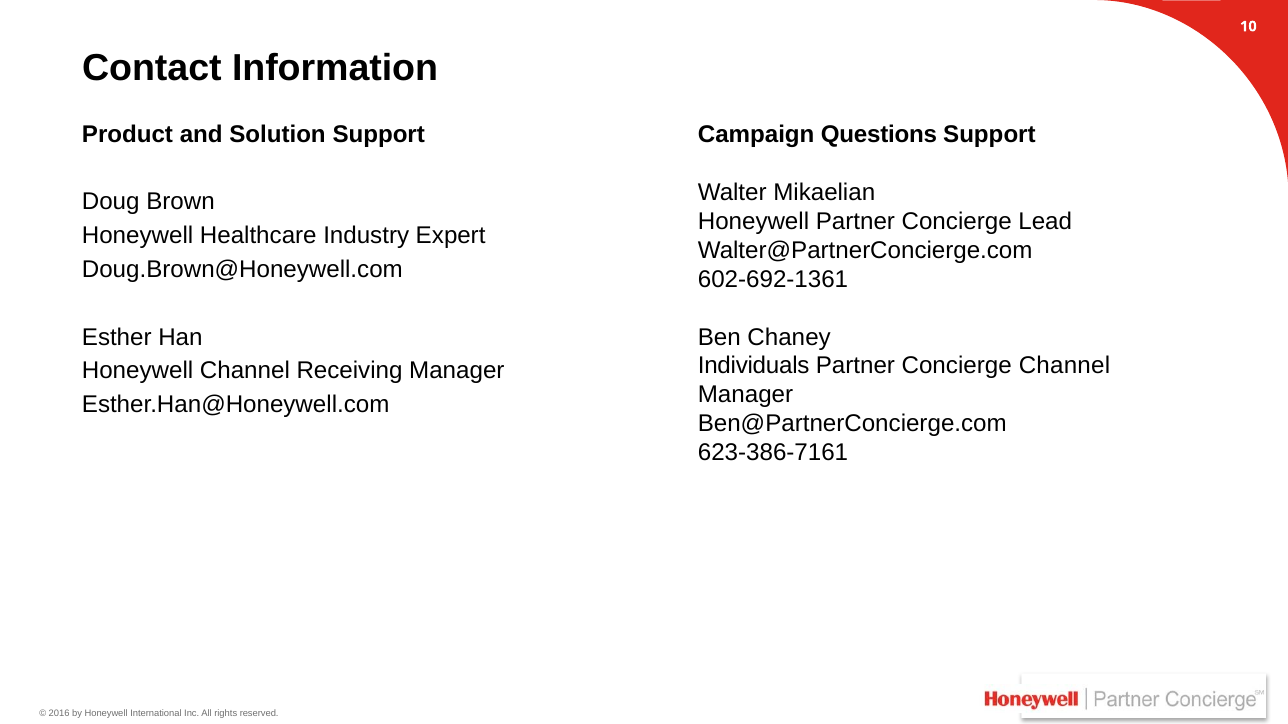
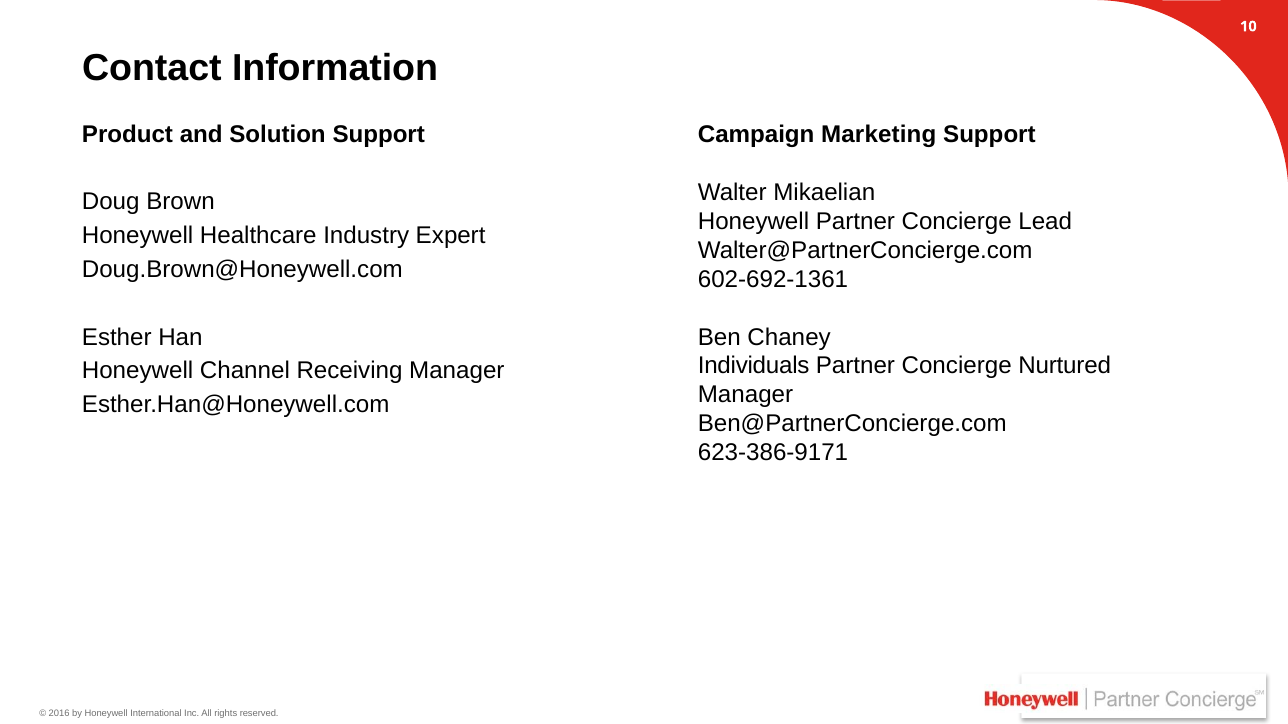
Questions: Questions -> Marketing (879, 134)
Concierge Channel: Channel -> Nurtured (1065, 366)
623-386-7161: 623-386-7161 -> 623-386-9171 (773, 453)
